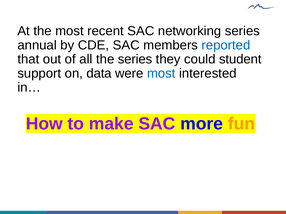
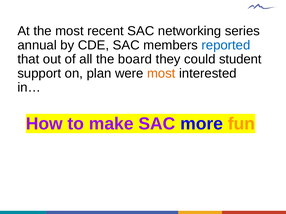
the series: series -> board (135, 59)
data: data -> plan (99, 74)
most colour: blue -> orange (161, 74)
